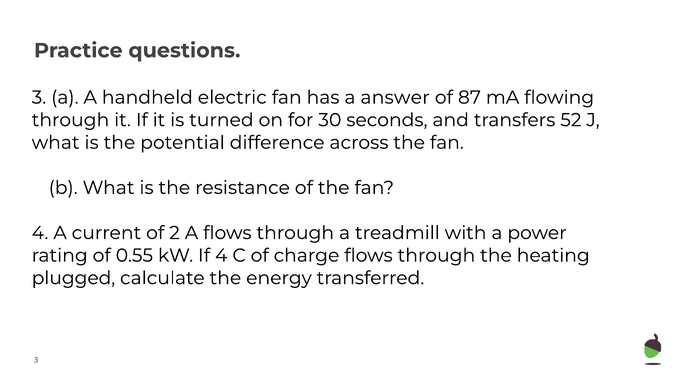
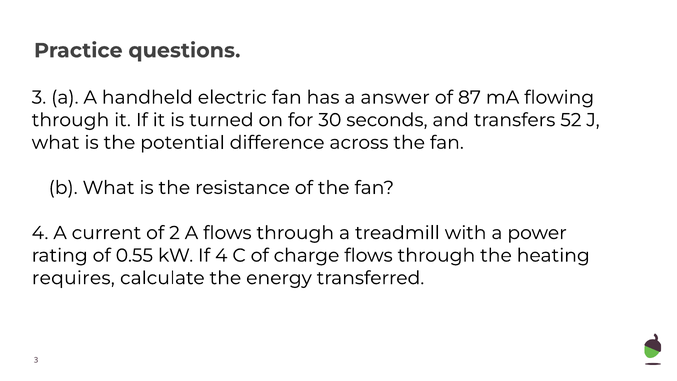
plugged: plugged -> requires (73, 278)
